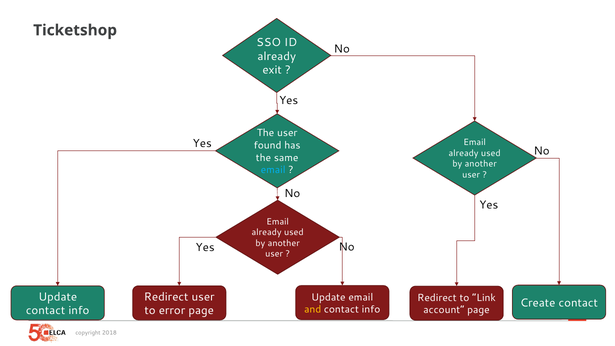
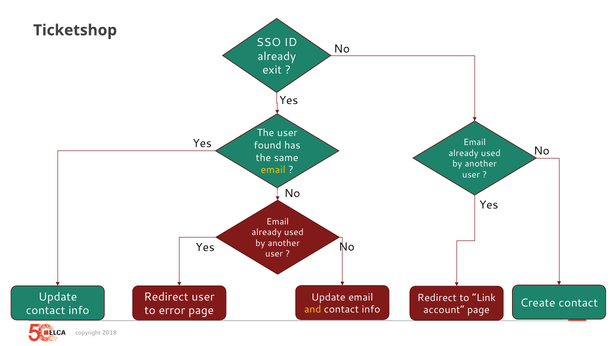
email colour: light blue -> yellow (273, 170)
